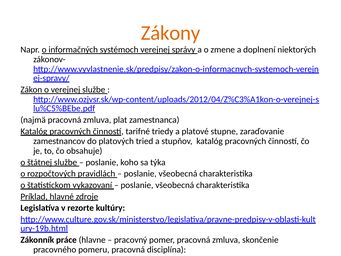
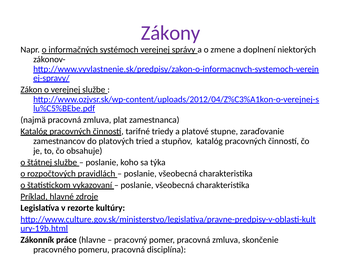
Zákony colour: orange -> purple (171, 33)
